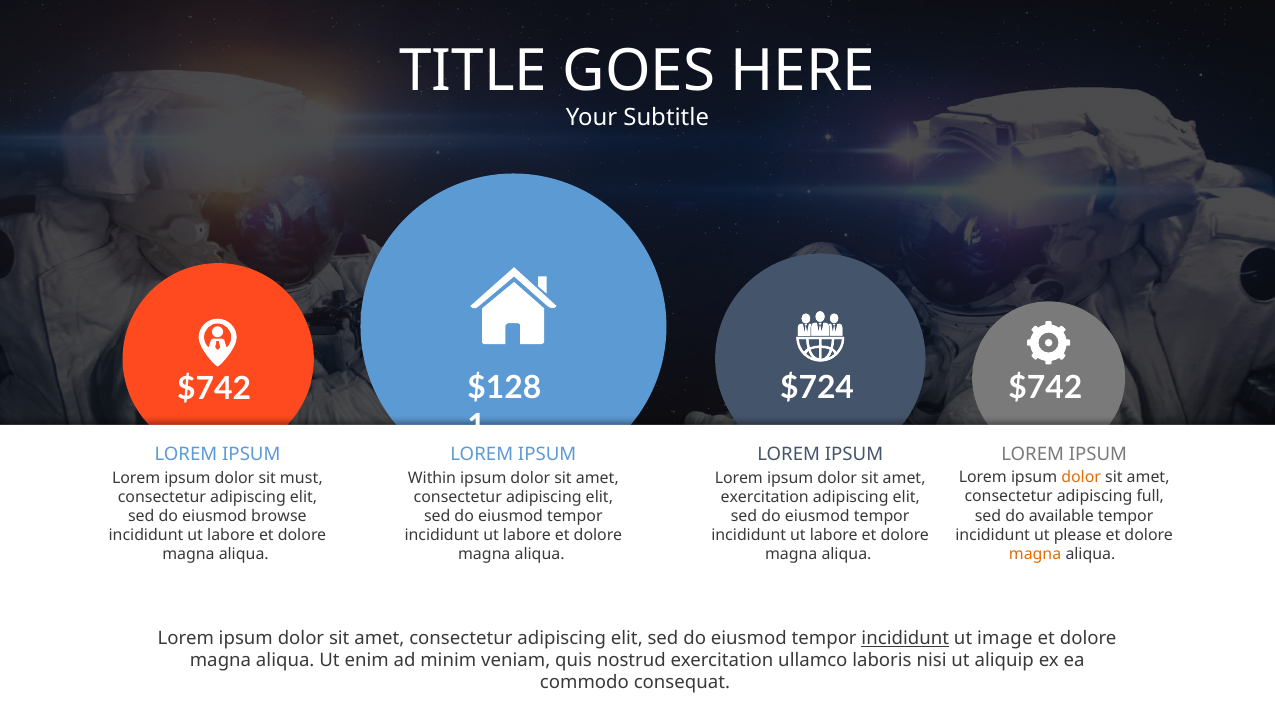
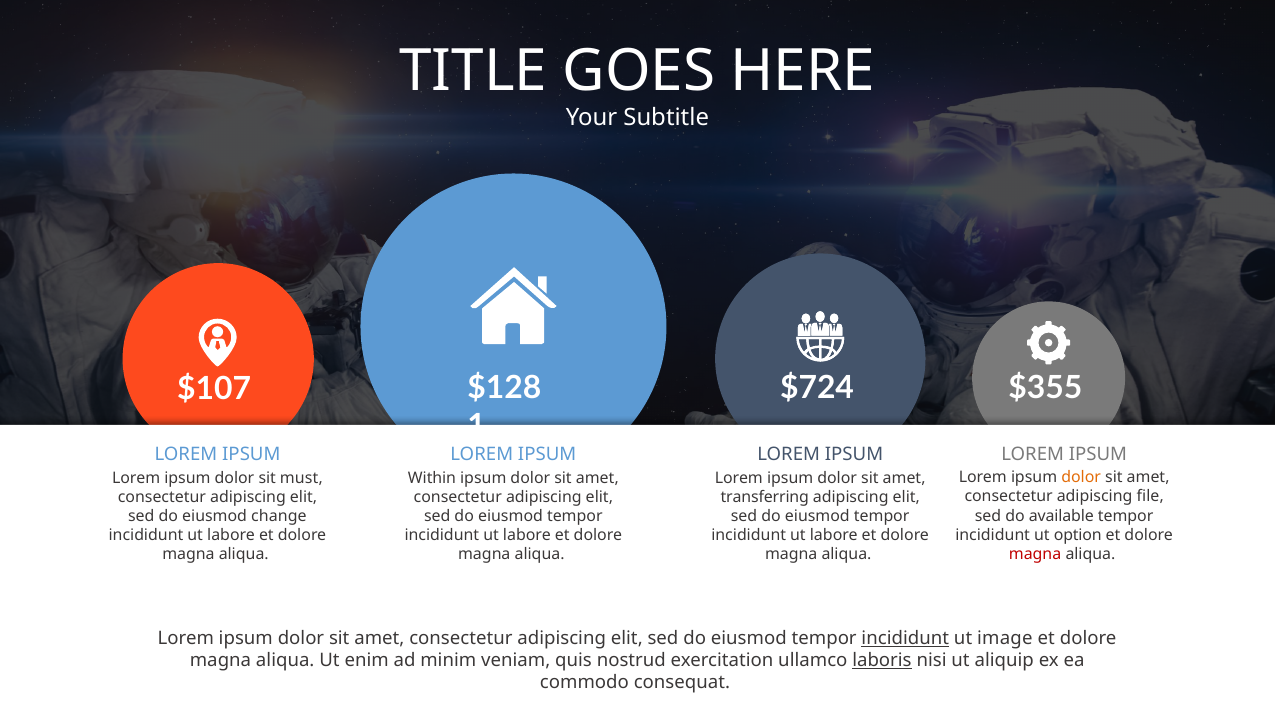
$724 $742: $742 -> $355 (1045, 388)
$742: $742 -> $107 (214, 389)
full: full -> file (1150, 497)
exercitation: exercitation -> transferring (765, 497)
browse: browse -> change (279, 516)
please: please -> option (1078, 535)
magna colour: orange -> red (1035, 554)
laboris underline: none -> present (882, 661)
